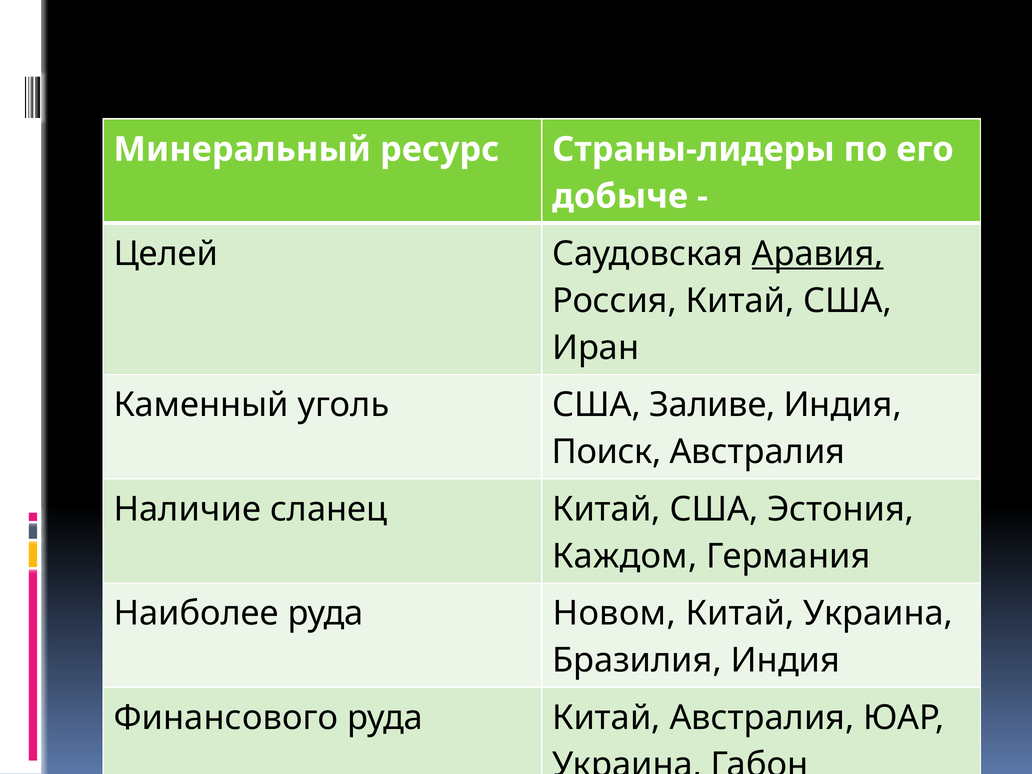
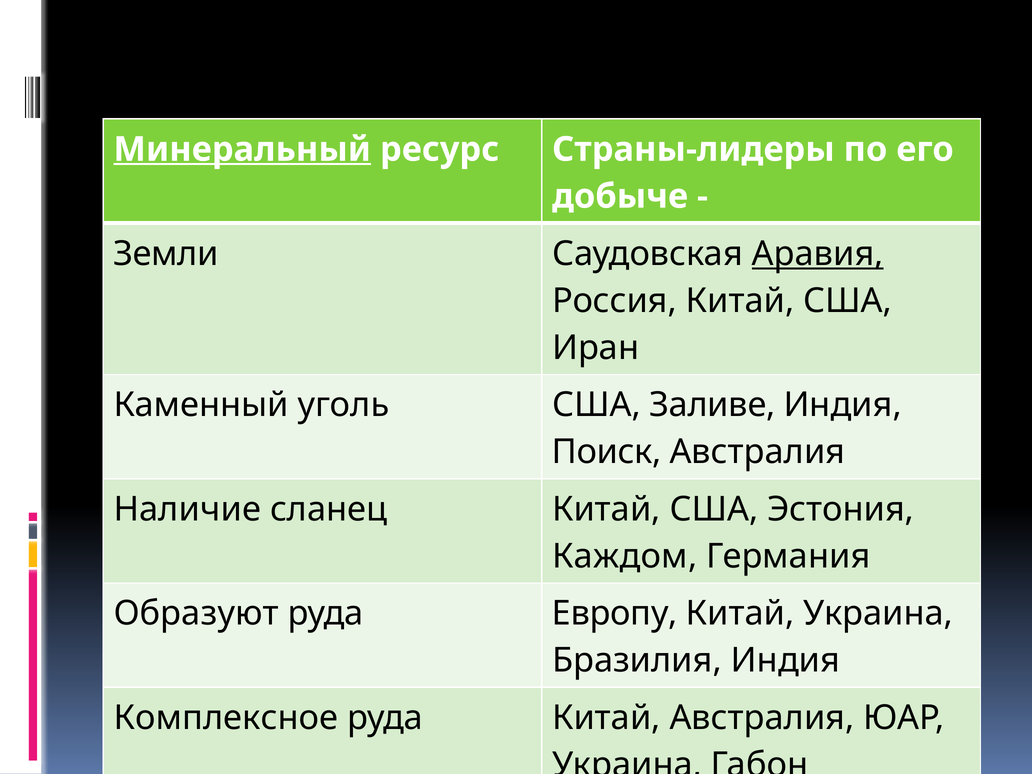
Минеральный underline: none -> present (242, 149)
Целей: Целей -> Земли (166, 254)
Наиболее: Наиболее -> Образуют (196, 614)
Новом: Новом -> Европу (615, 614)
Финансового: Финансового -> Комплексное (226, 718)
